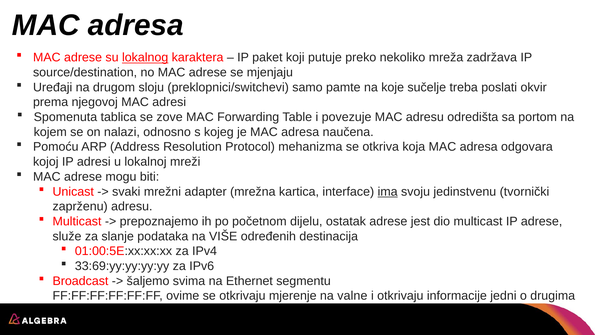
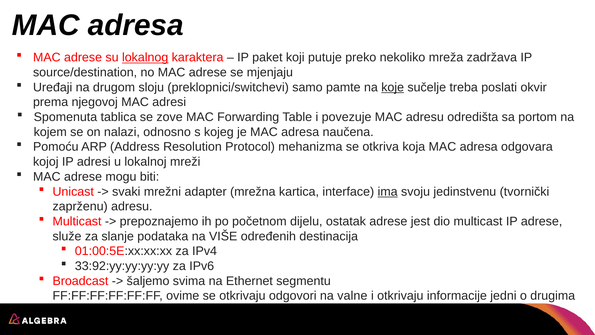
koje underline: none -> present (393, 87)
33:69:yy:yy:yy:yy: 33:69:yy:yy:yy:yy -> 33:92:yy:yy:yy:yy (122, 266)
mjerenje: mjerenje -> odgovori (293, 296)
